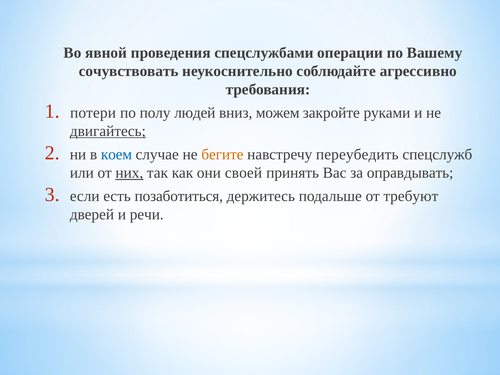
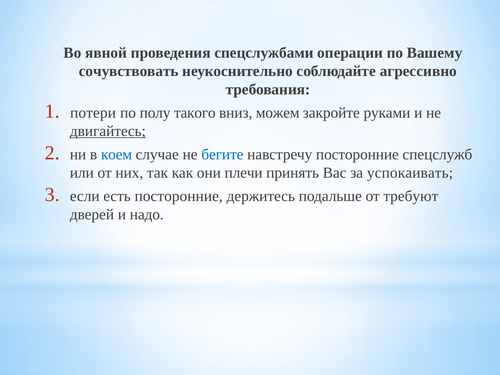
людей: людей -> такого (195, 113)
бегите colour: orange -> blue (222, 155)
навстречу переубедить: переубедить -> посторонние (357, 155)
них underline: present -> none (129, 173)
своей: своей -> плечи (244, 173)
оправдывать: оправдывать -> успокаивать (410, 173)
есть позаботиться: позаботиться -> посторонние (179, 196)
речи: речи -> надо (147, 215)
